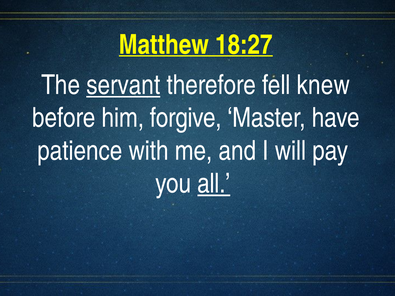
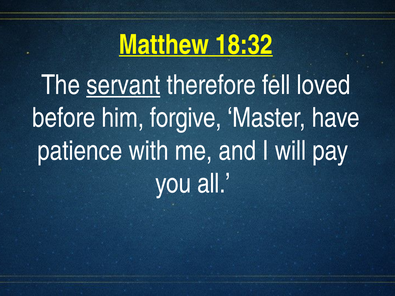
18:27: 18:27 -> 18:32 (244, 45)
knew: knew -> loved (324, 85)
all underline: present -> none (214, 184)
